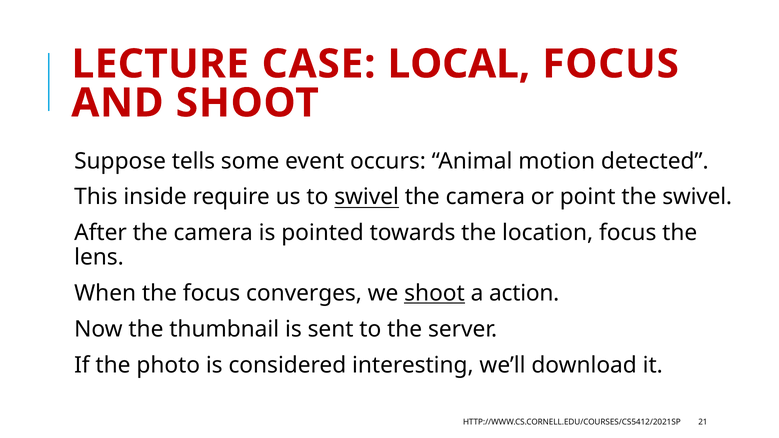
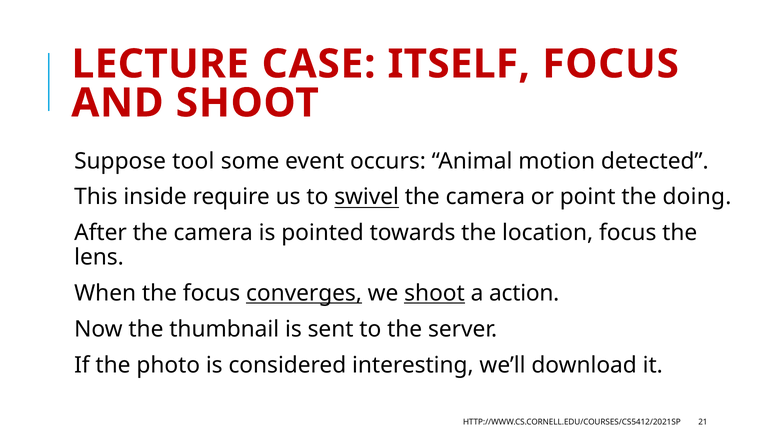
LOCAL: LOCAL -> ITSELF (459, 64)
tells: tells -> tool (193, 161)
the swivel: swivel -> doing (697, 197)
converges underline: none -> present (304, 293)
